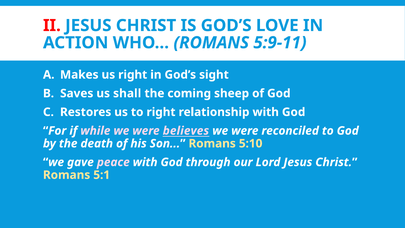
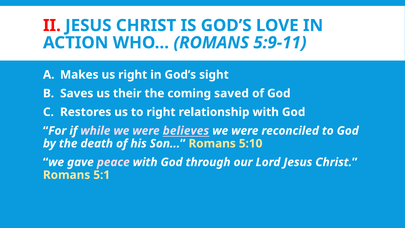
shall: shall -> their (127, 93)
sheep: sheep -> saved (232, 93)
